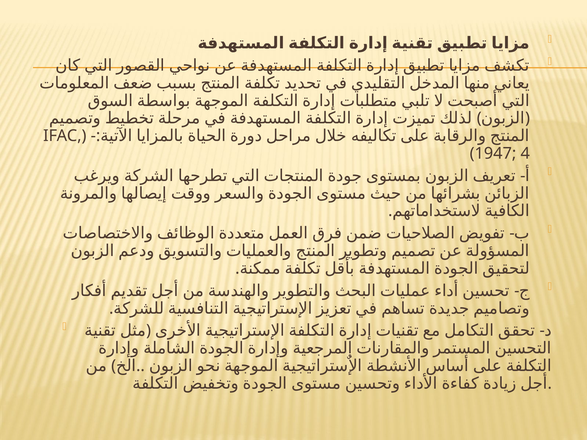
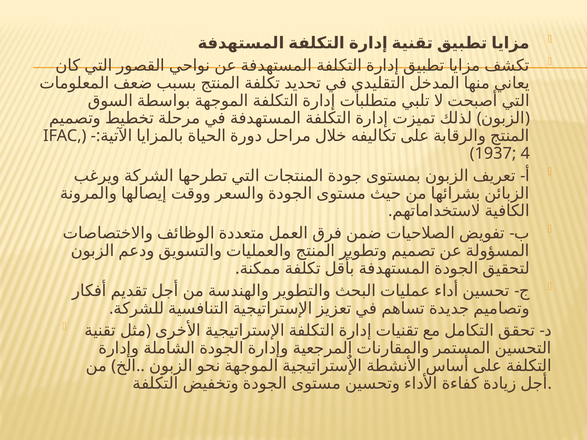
1947: 1947 -> 1937 (495, 154)
